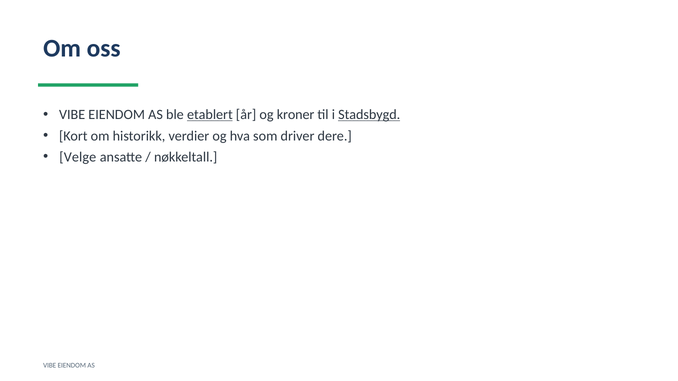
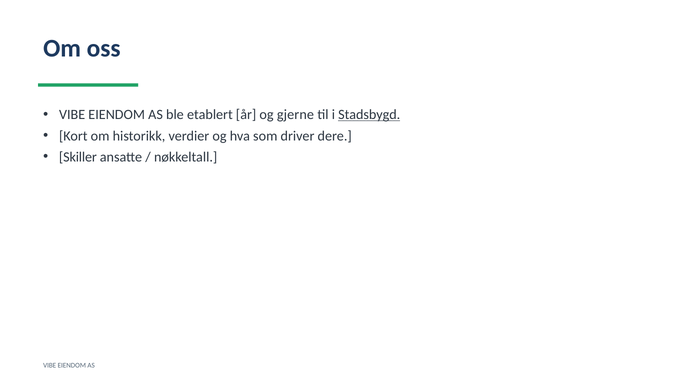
etablert underline: present -> none (210, 115)
kroner: kroner -> gjerne (295, 115)
Velge: Velge -> Skiller (78, 157)
